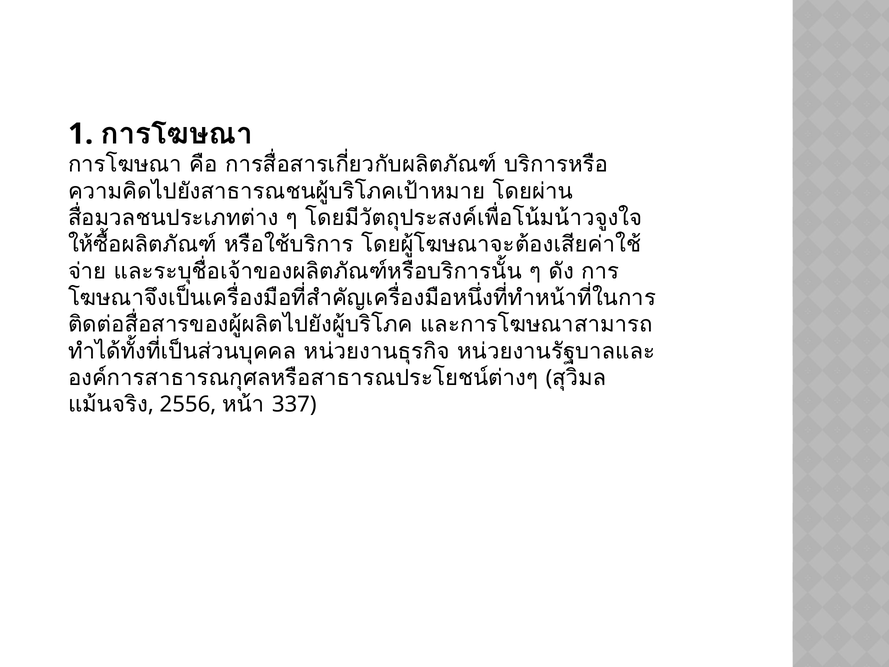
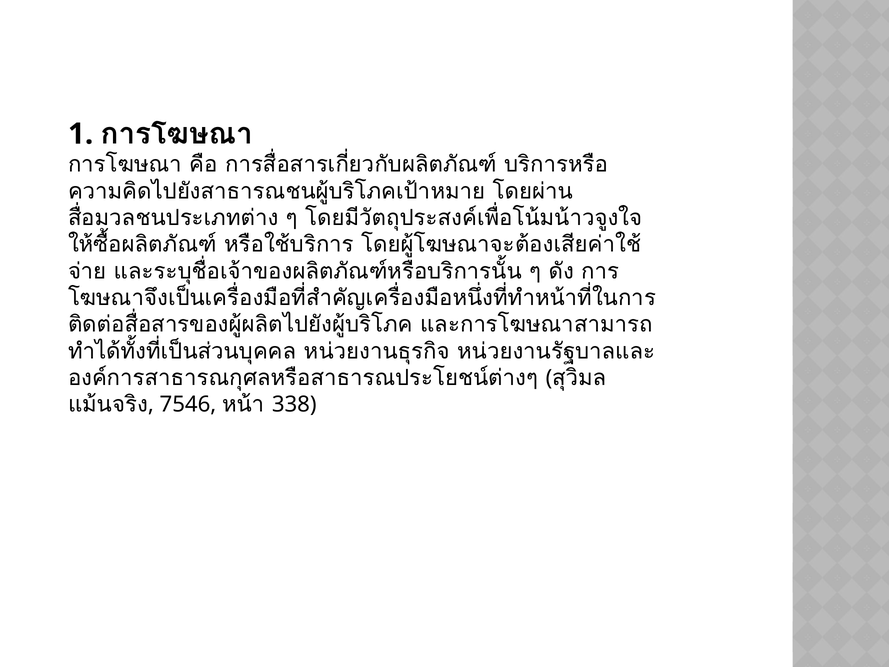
2556: 2556 -> 7546 (188, 405)
337: 337 -> 338 (294, 405)
